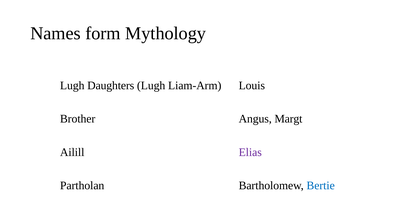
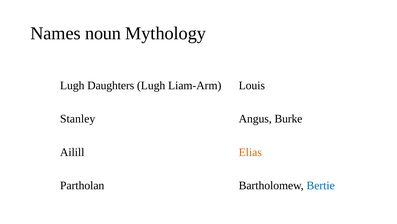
form: form -> noun (103, 33)
Brother: Brother -> Stanley (78, 118)
Margt: Margt -> Burke (288, 118)
Elias colour: purple -> orange (250, 152)
